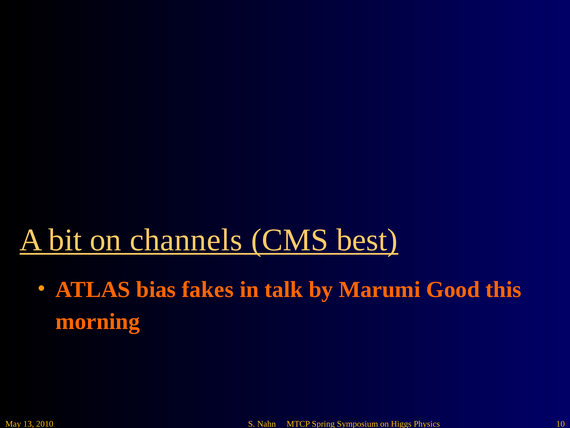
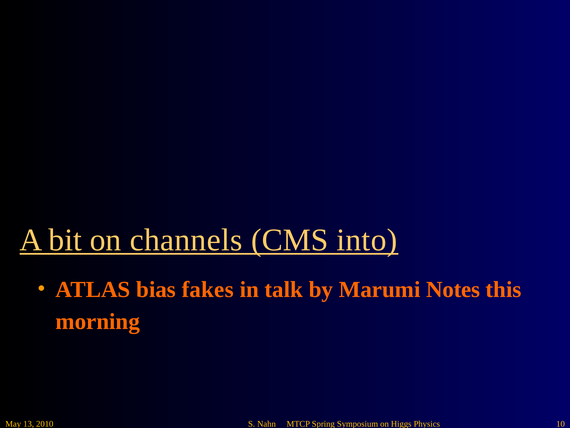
best: best -> into (367, 240)
Good: Good -> Notes (453, 289)
